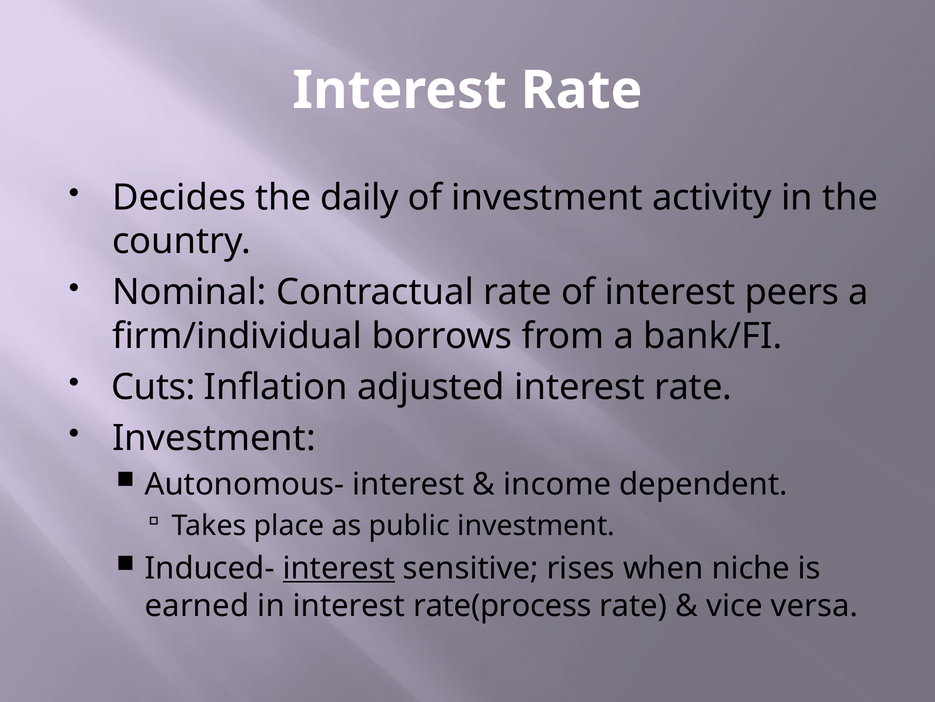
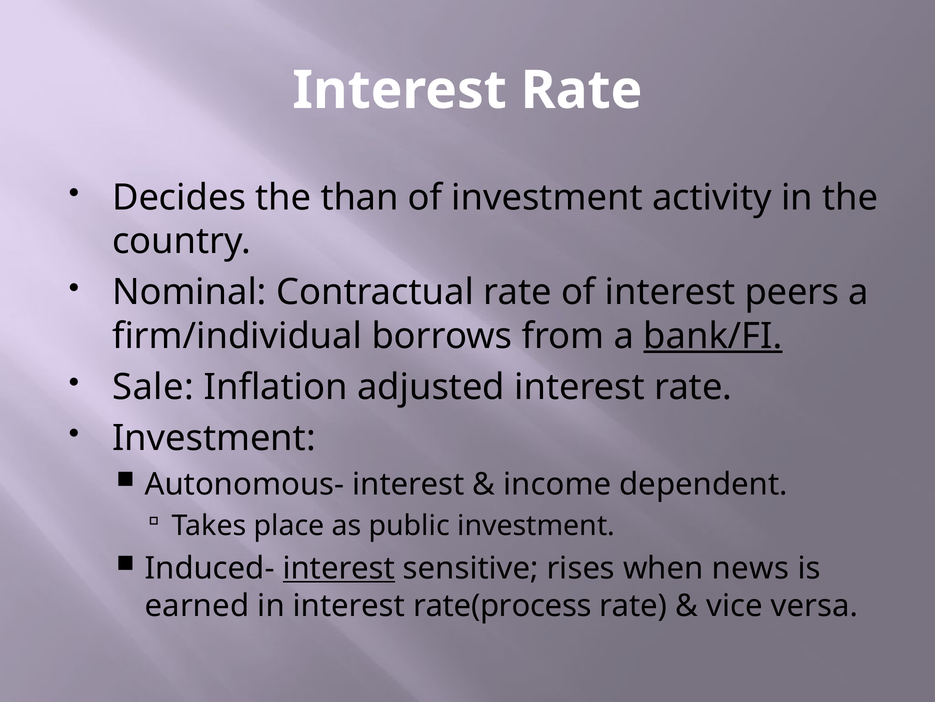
daily: daily -> than (360, 198)
bank/FI underline: none -> present (713, 336)
Cuts: Cuts -> Sale (153, 387)
niche: niche -> news (750, 568)
